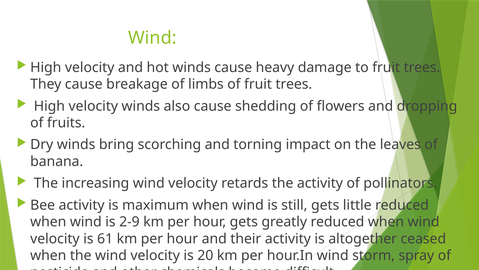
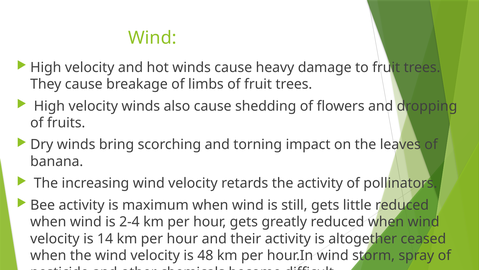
2-9: 2-9 -> 2-4 (129, 221)
61: 61 -> 14 (105, 238)
20: 20 -> 48 (205, 255)
